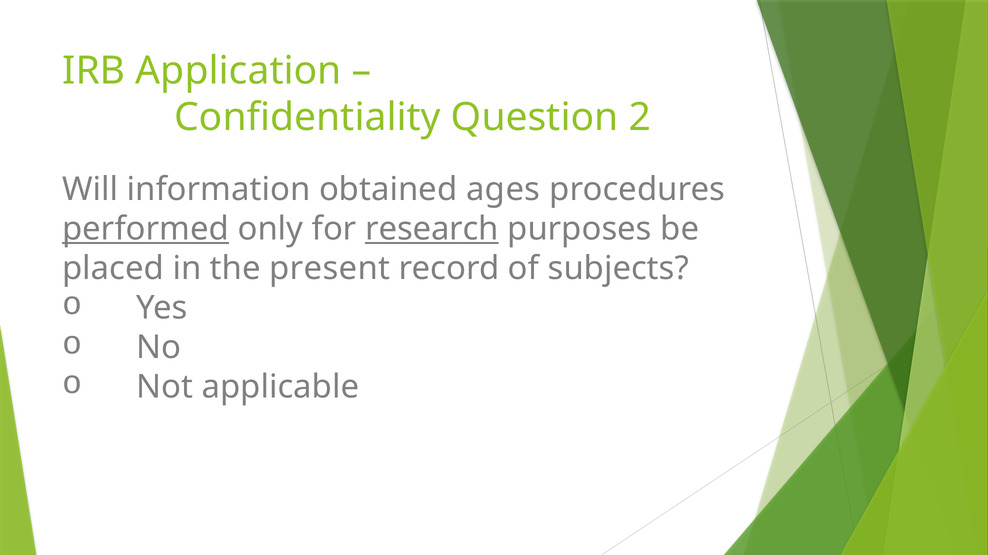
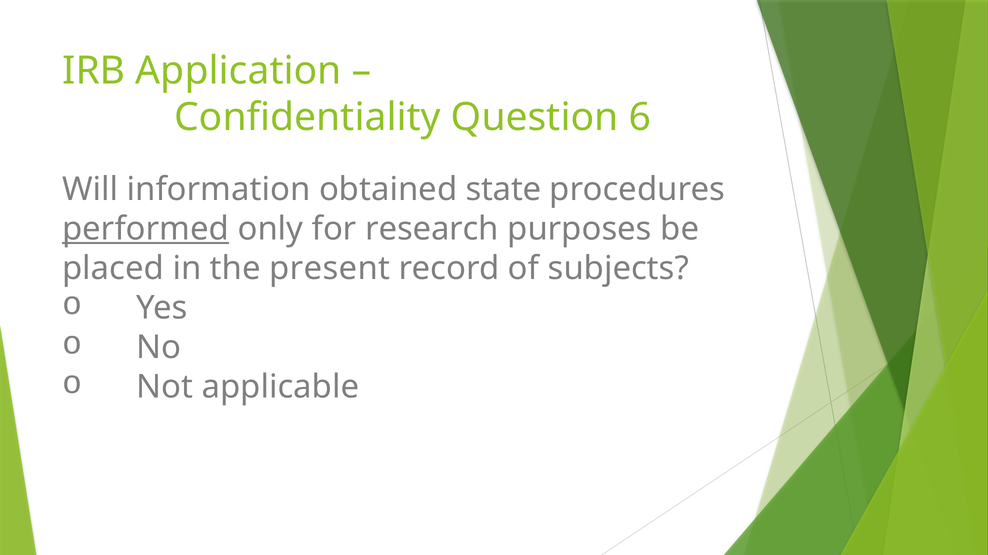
2: 2 -> 6 (640, 118)
ages: ages -> state (504, 190)
research underline: present -> none (432, 229)
